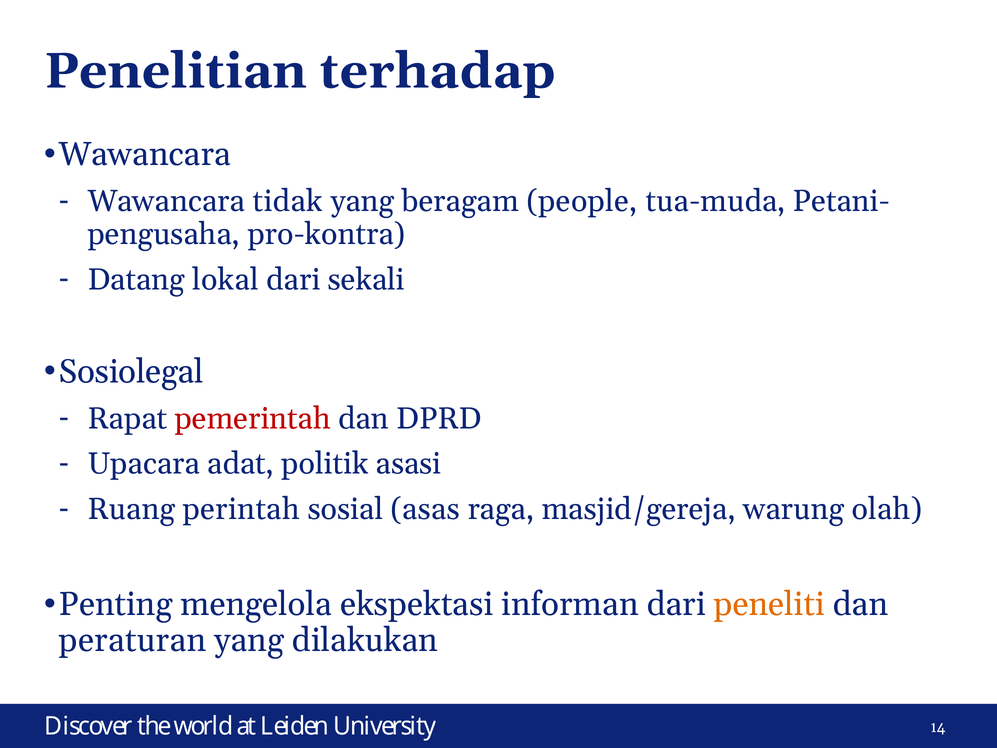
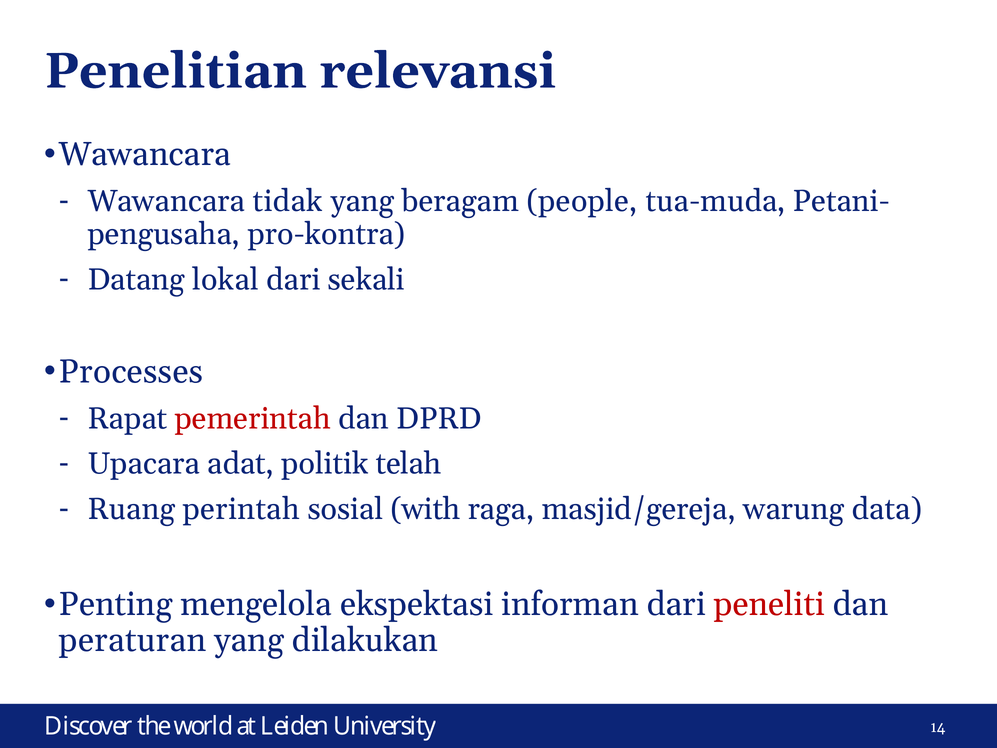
terhadap: terhadap -> relevansi (438, 71)
Sosiolegal: Sosiolegal -> Processes (131, 372)
asasi: asasi -> telah (409, 464)
asas: asas -> with (426, 509)
olah: olah -> data (887, 509)
peneliti colour: orange -> red (769, 604)
